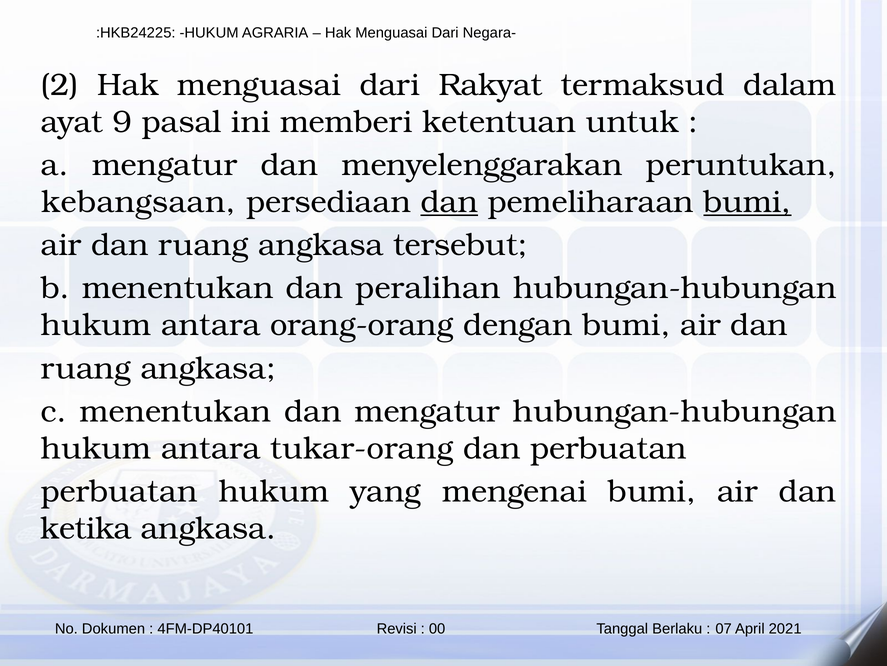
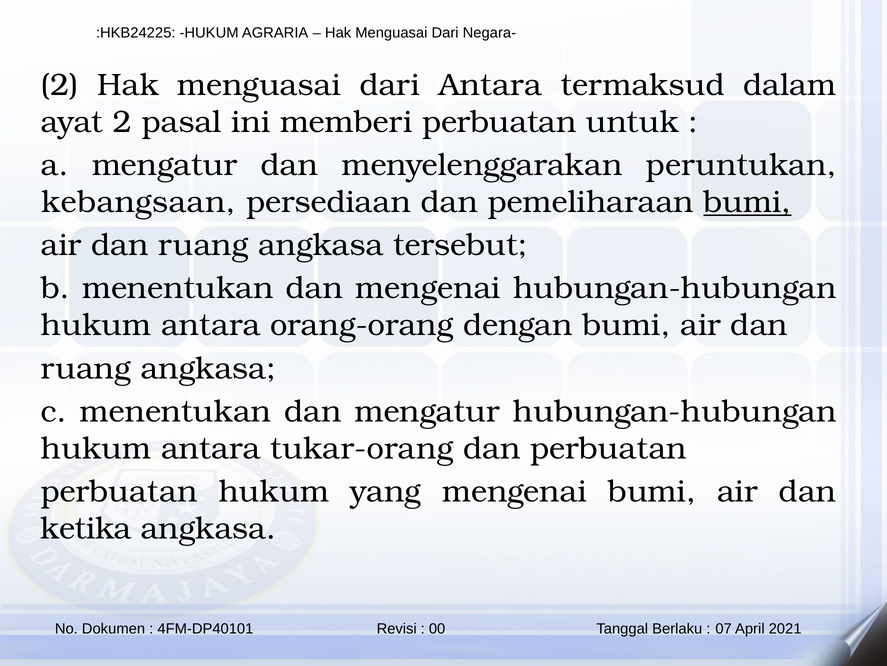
dari Rakyat: Rakyat -> Antara (490, 85)
ayat 9: 9 -> 2 (122, 122)
memberi ketentuan: ketentuan -> perbuatan (499, 122)
dan underline: present -> none (449, 202)
dan peralihan: peralihan -> mengenai (428, 288)
